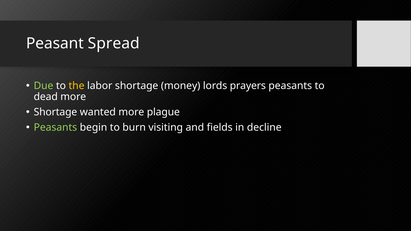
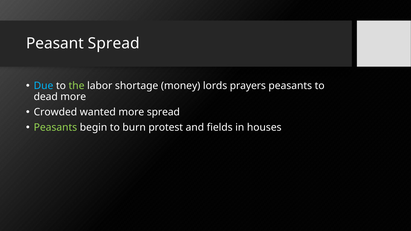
Due colour: light green -> light blue (44, 86)
the colour: yellow -> light green (77, 86)
Shortage: Shortage -> Crowded (55, 112)
more plague: plague -> spread (163, 112)
visiting: visiting -> protest (166, 128)
decline: decline -> houses (264, 128)
